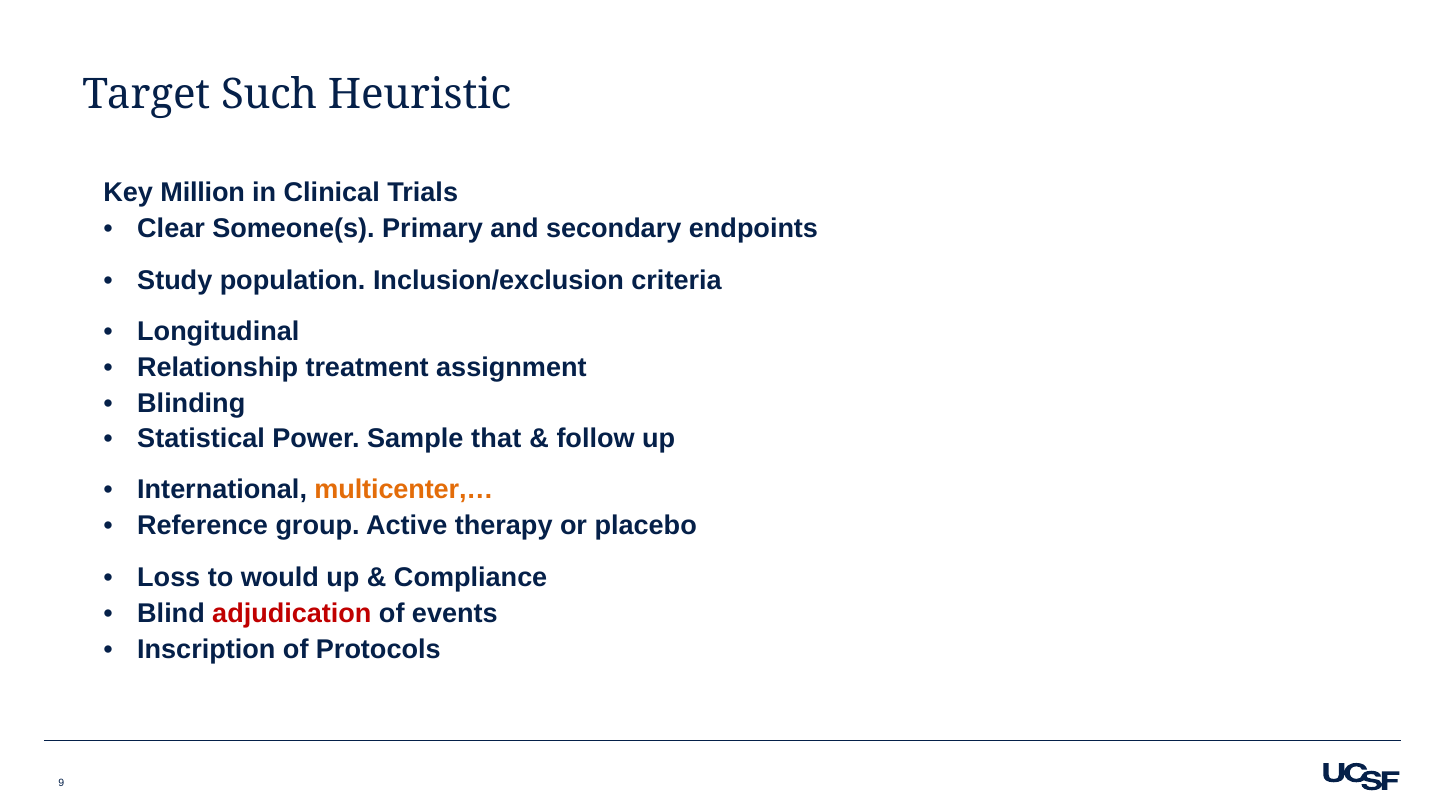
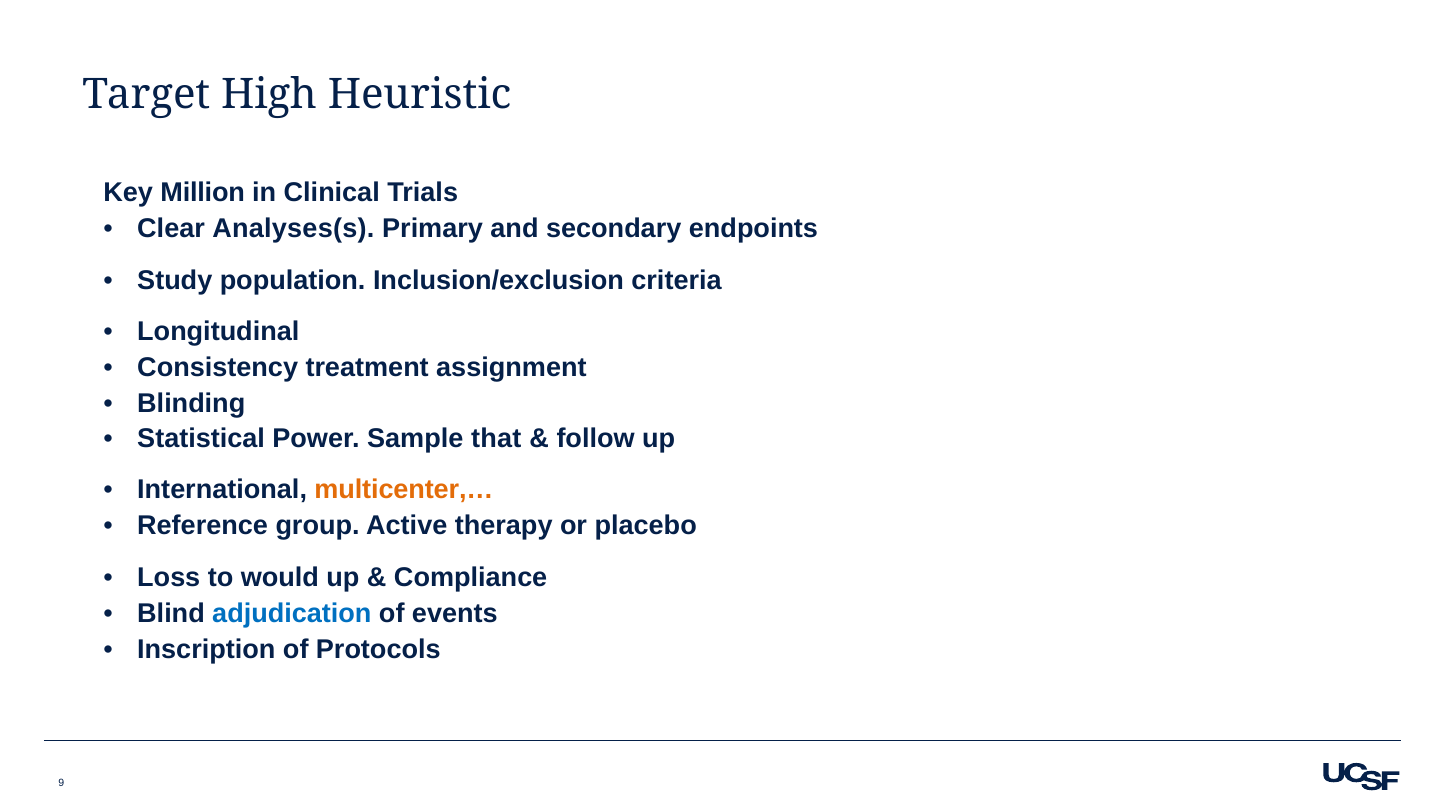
Such: Such -> High (269, 95)
Someone(s: Someone(s -> Analyses(s (293, 229)
Relationship: Relationship -> Consistency (218, 367)
adjudication colour: red -> blue (292, 614)
